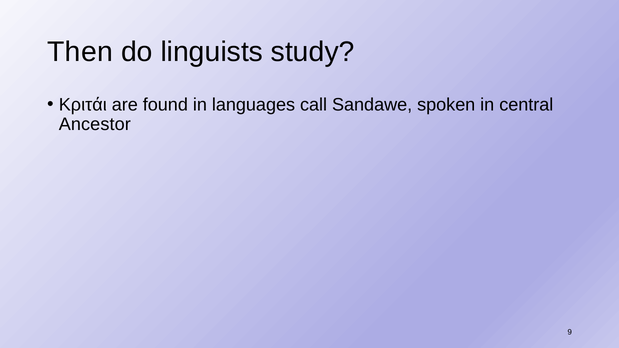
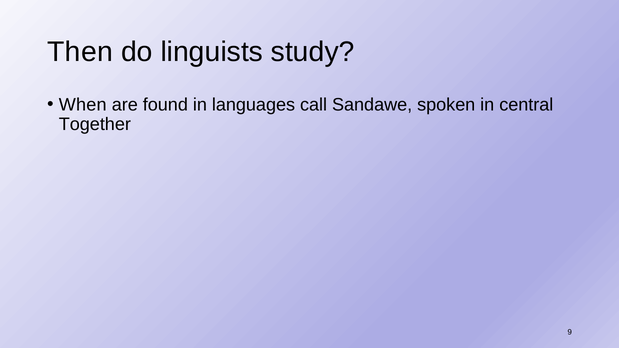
Κριτάι: Κριτάι -> When (83, 105)
Ancestor: Ancestor -> Together (95, 124)
